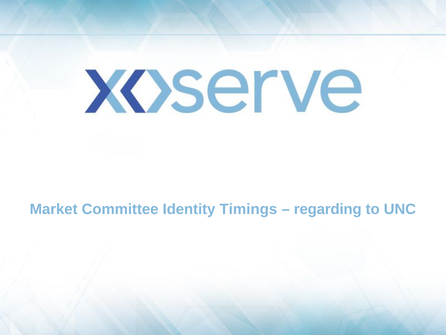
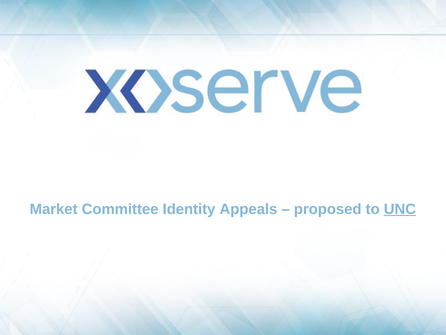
Timings: Timings -> Appeals (248, 209)
regarding: regarding -> proposed (328, 209)
UNC underline: none -> present (400, 209)
